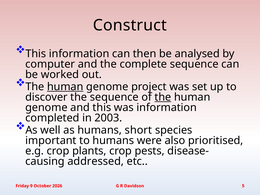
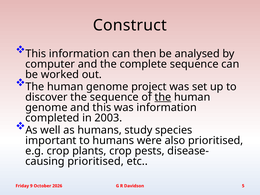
human underline: present -> none (65, 87)
short: short -> study (138, 130)
addressed: addressed -> prioritised (96, 161)
